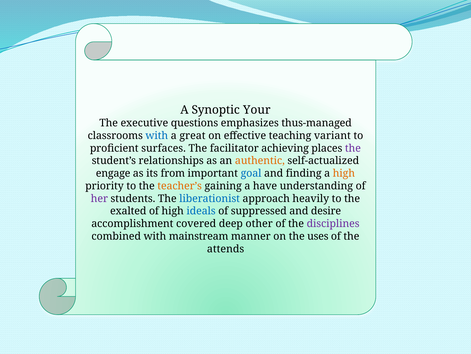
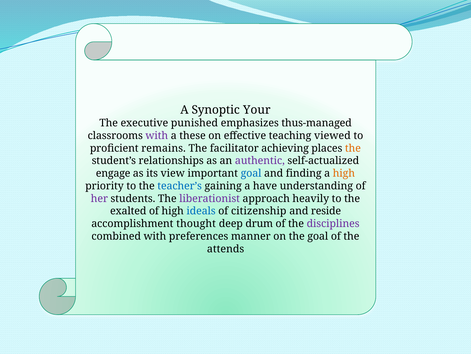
questions: questions -> punished (194, 123)
with colour: blue -> purple (157, 135)
great: great -> these (193, 135)
variant: variant -> viewed (332, 135)
surfaces: surfaces -> remains (164, 148)
the colour: purple -> orange (353, 148)
authentic colour: orange -> purple (260, 161)
from: from -> view (173, 173)
teacher’s colour: orange -> blue (180, 186)
liberationist colour: blue -> purple (210, 198)
suppressed: suppressed -> citizenship (259, 211)
desire: desire -> reside (326, 211)
covered: covered -> thought (196, 223)
other: other -> drum (259, 223)
mainstream: mainstream -> preferences (199, 236)
the uses: uses -> goal (318, 236)
